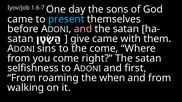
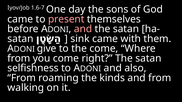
present colour: light blue -> pink (66, 19)
give: give -> sink (80, 39)
sins: sins -> give (47, 49)
first: first -> also (135, 68)
when: when -> kinds (112, 78)
